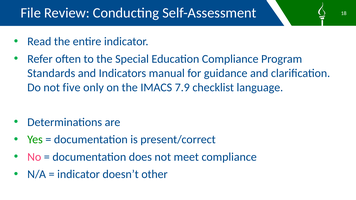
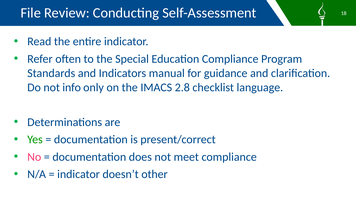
five: five -> info (72, 88)
7.9: 7.9 -> 2.8 (182, 88)
